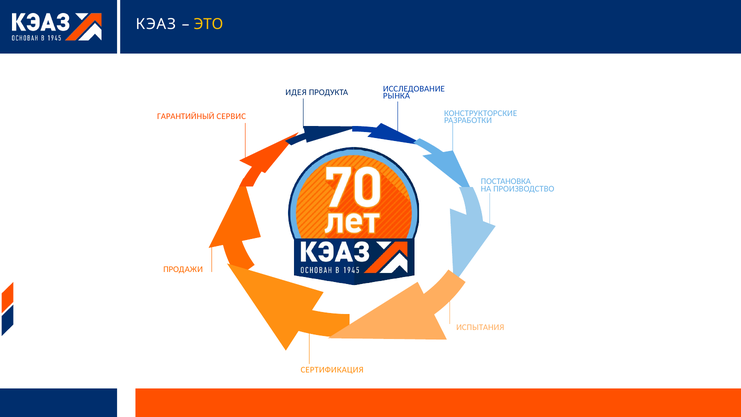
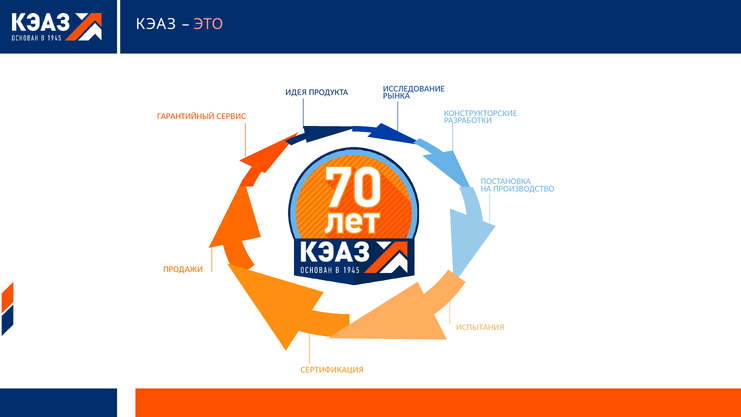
ЭТО colour: yellow -> pink (208, 24)
